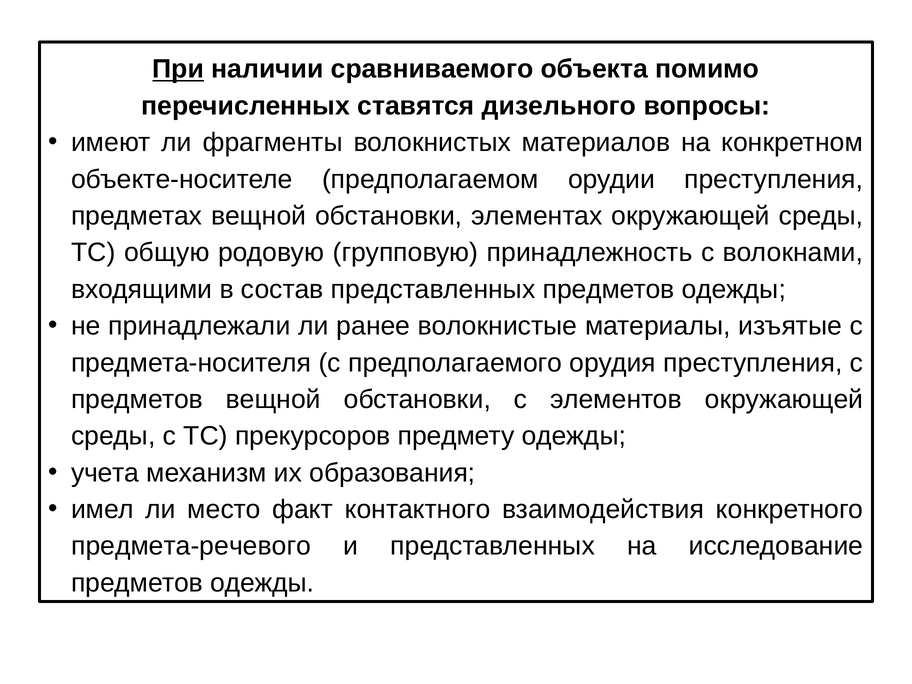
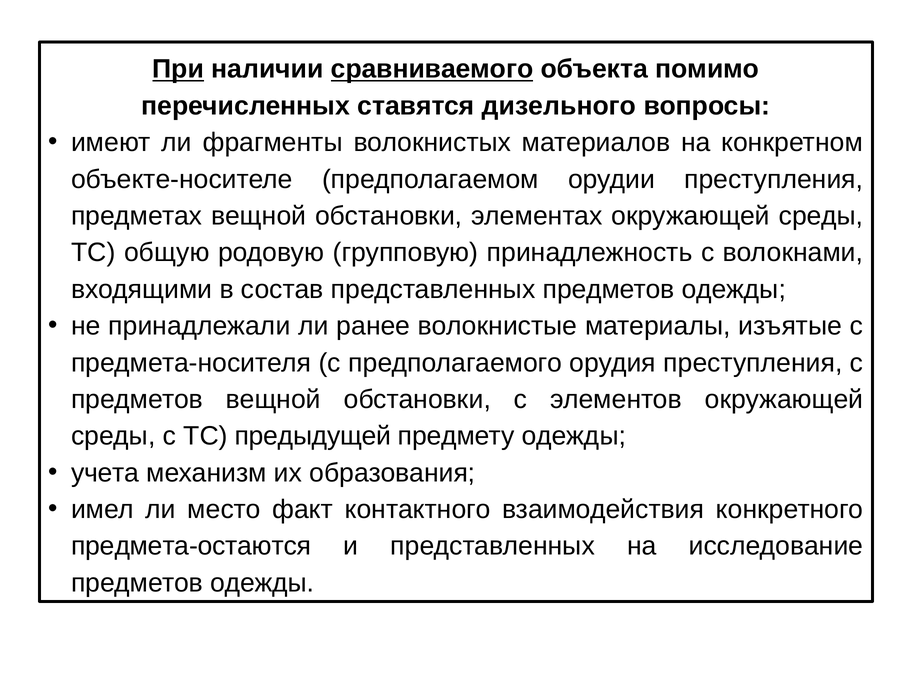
сравниваемого underline: none -> present (432, 69)
прекурсоров: прекурсоров -> предыдущей (313, 436)
предмета-речевого: предмета-речевого -> предмета-остаются (191, 546)
